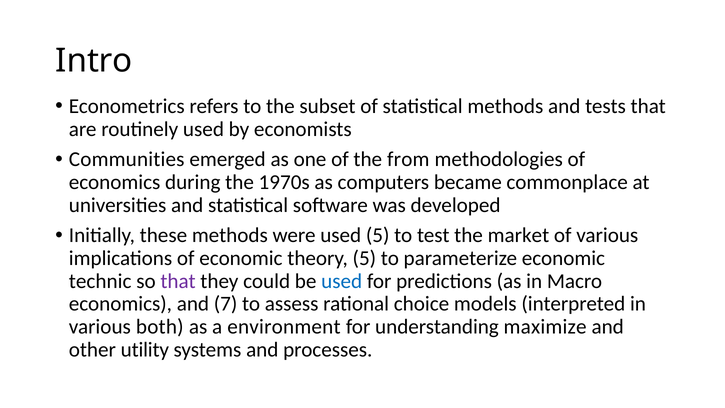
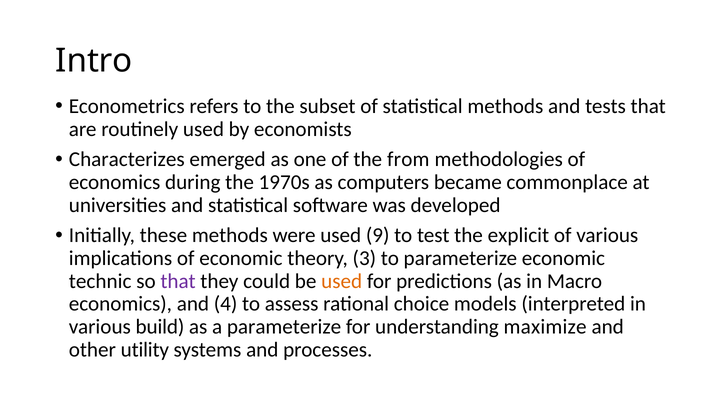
Communities: Communities -> Characterizes (127, 159)
used 5: 5 -> 9 (378, 235)
market: market -> explicit (518, 235)
theory 5: 5 -> 3 (364, 258)
used colour: blue -> orange (342, 281)
7: 7 -> 4 (226, 304)
both: both -> build (160, 327)
a environment: environment -> parameterize (284, 327)
